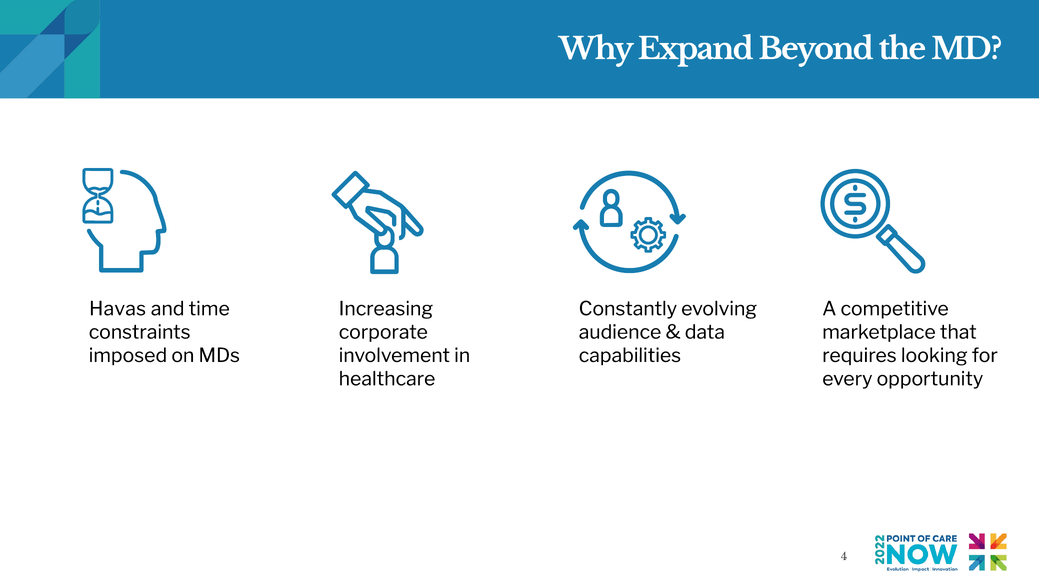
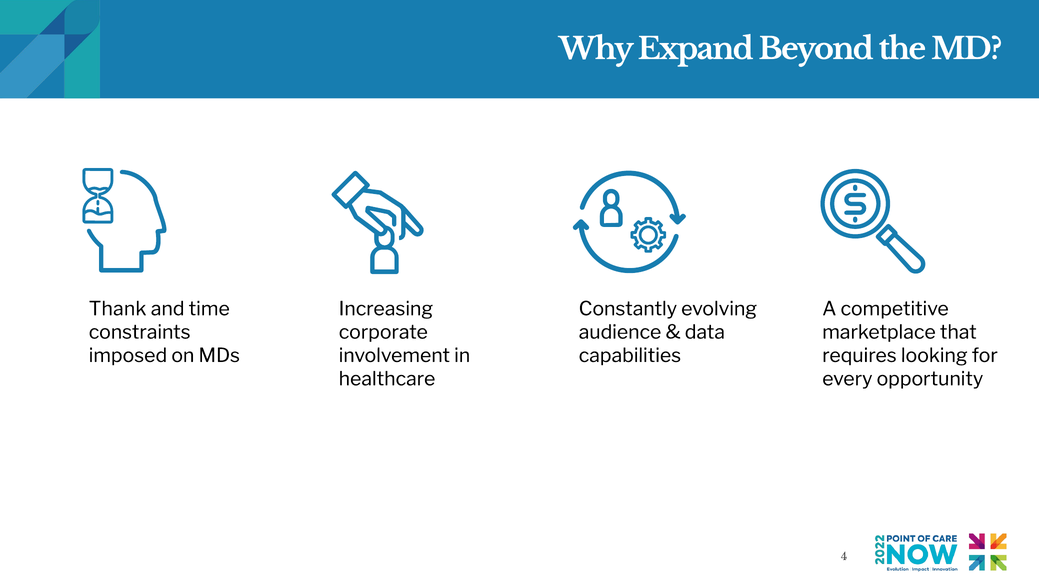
Havas: Havas -> Thank (118, 309)
